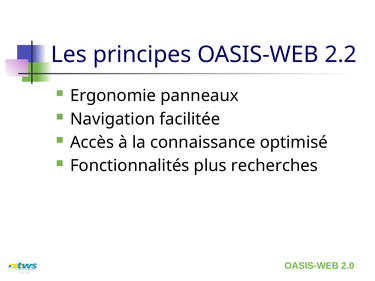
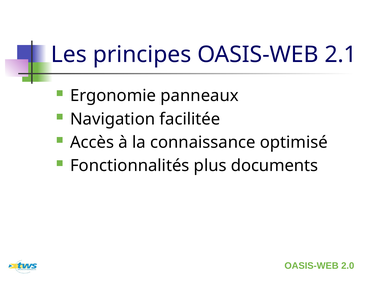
2.2: 2.2 -> 2.1 (341, 55)
recherches: recherches -> documents (274, 166)
